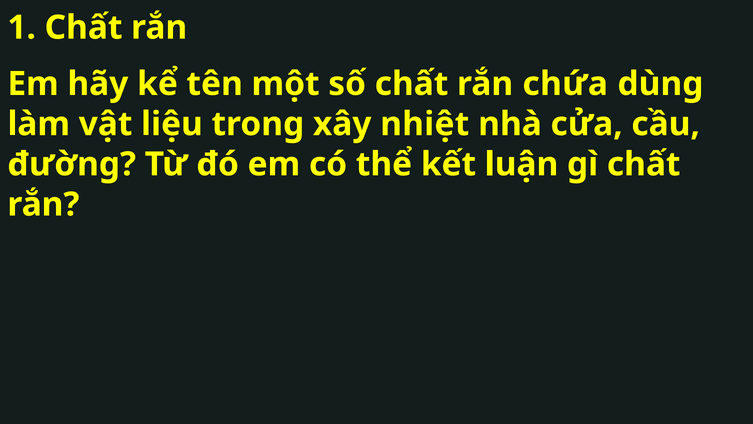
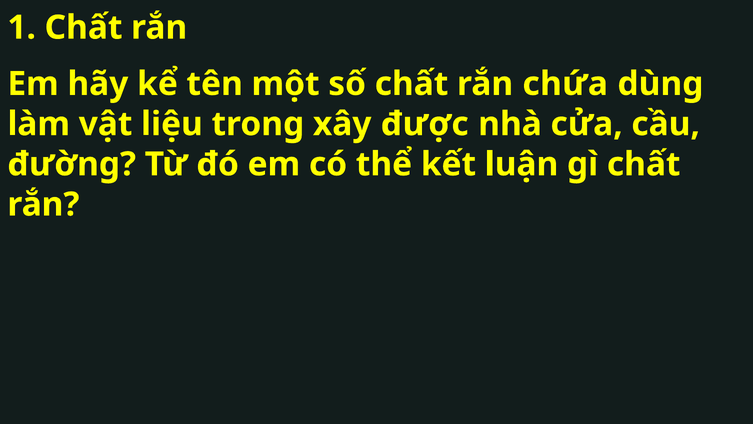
nhiệt: nhiệt -> được (425, 124)
